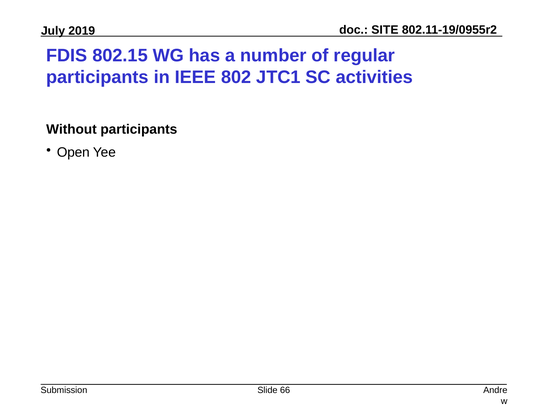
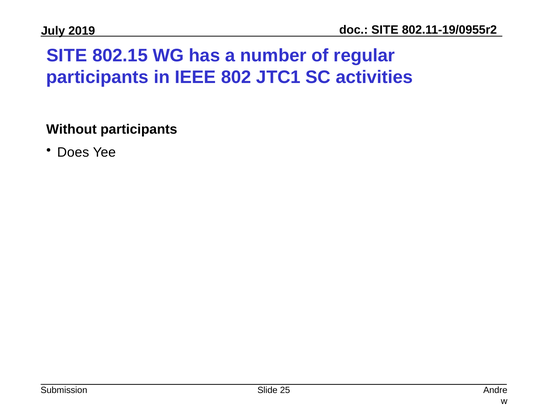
FDIS: FDIS -> SITE (67, 56)
Open: Open -> Does (73, 153)
66: 66 -> 25 (285, 391)
